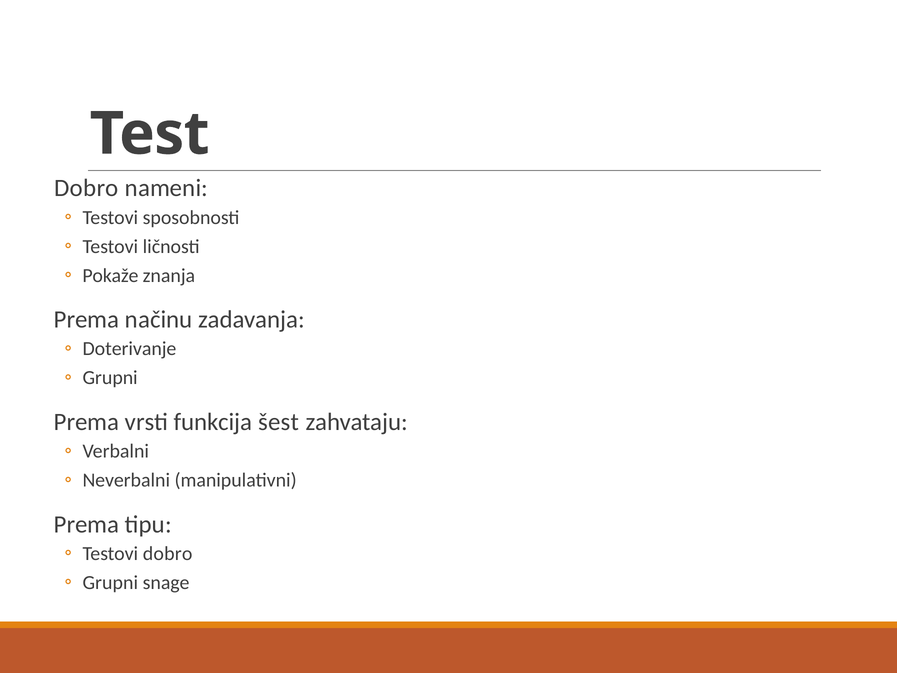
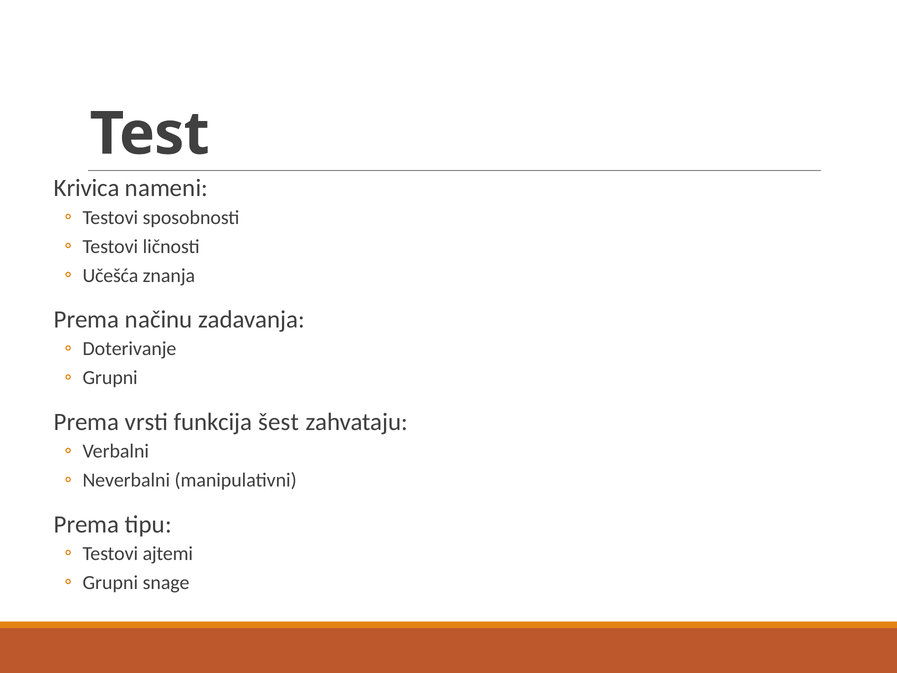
Dobro: Dobro -> Krivica (87, 188)
Pokaže: Pokaže -> Učešća (110, 275)
Testovi dobro: dobro -> ajtemi (168, 553)
